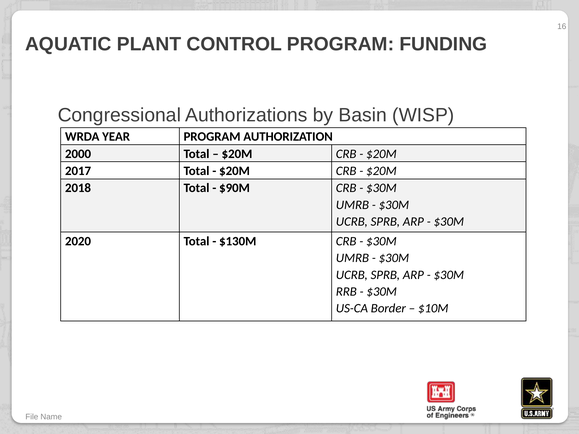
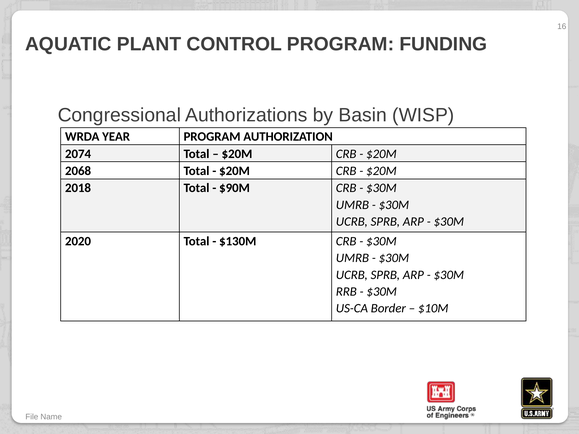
2000: 2000 -> 2074 (78, 154)
2017: 2017 -> 2068 (78, 171)
